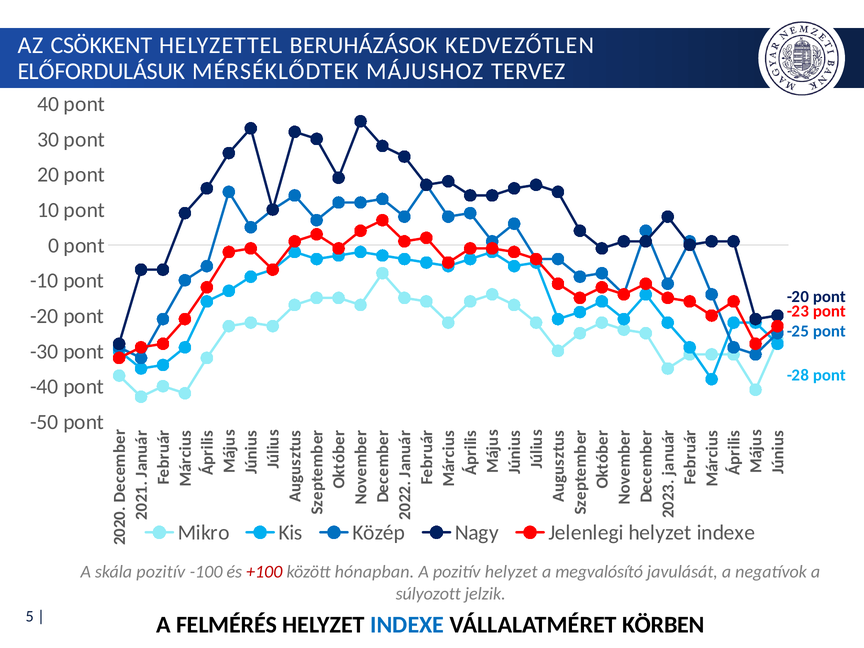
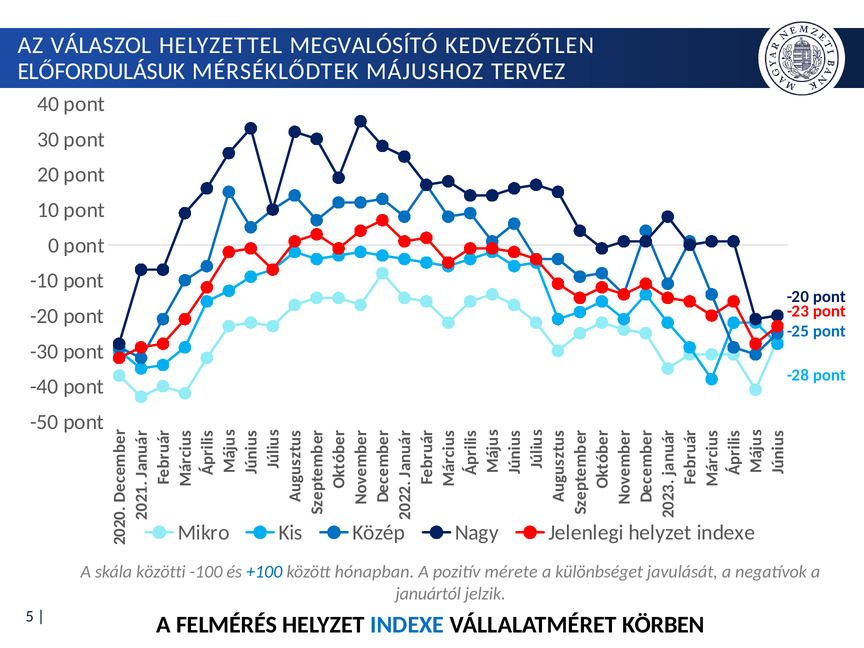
CSÖKKENT: CSÖKKENT -> VÁLASZOL (101, 45)
BERUHÁZÁSOK: BERUHÁZÁSOK -> MEGVALÓSÍTÓ (364, 45)
skála pozitív: pozitív -> közötti (161, 572)
+100 colour: red -> blue (264, 572)
pozitív helyzet: helyzet -> mérete (511, 572)
megvalósító: megvalósító -> különbséget (599, 572)
súlyozott: súlyozott -> januártól (428, 594)
